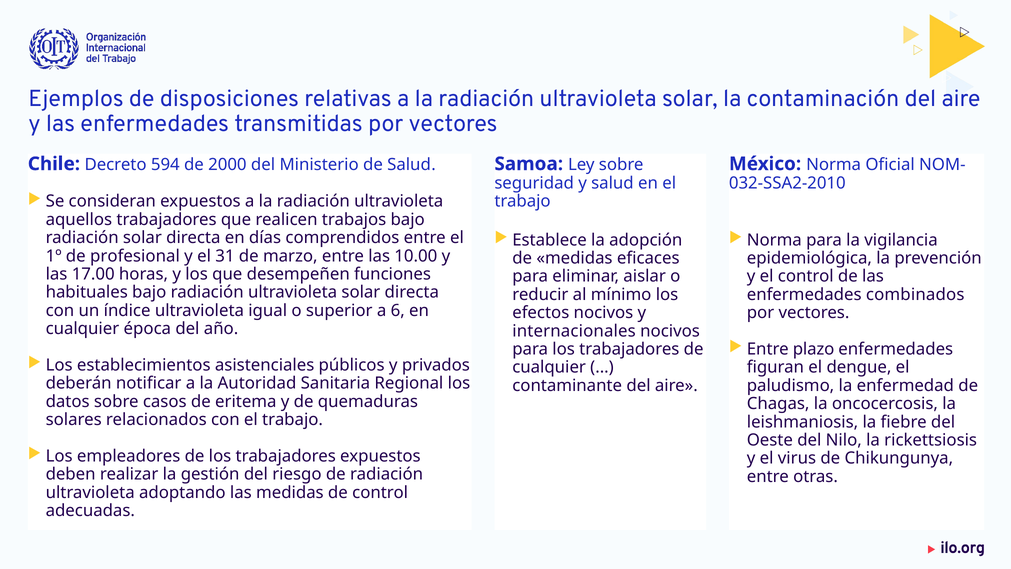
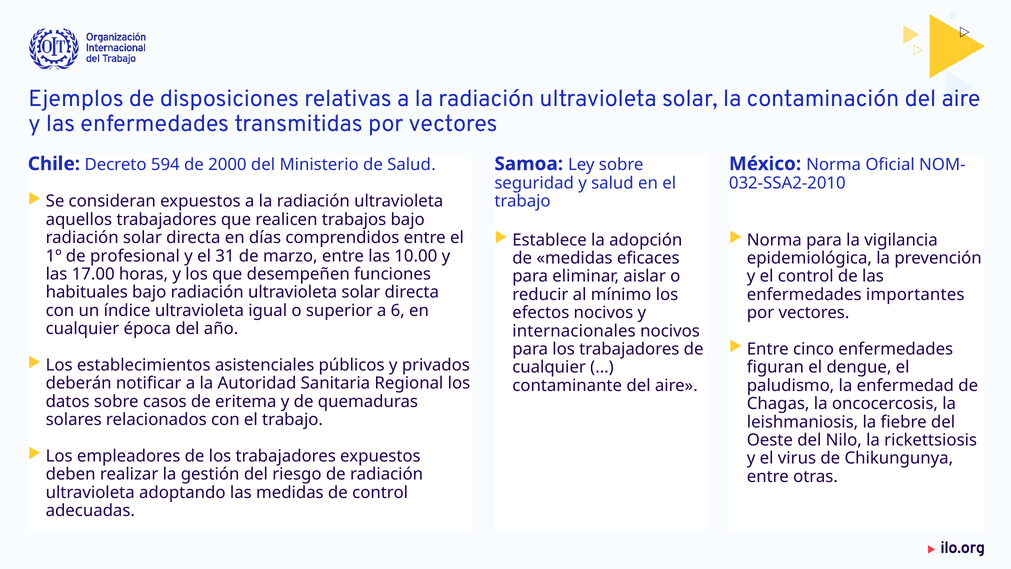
combinados: combinados -> importantes (915, 294)
plazo: plazo -> cinco (814, 349)
